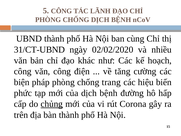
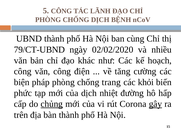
31/CT-UBND: 31/CT-UBND -> 79/CT-UBND (39, 50)
hiệu: hiệu -> khỏi (146, 82)
của dịch bệnh: bệnh -> nhiệt (109, 93)
gây underline: none -> present (155, 104)
